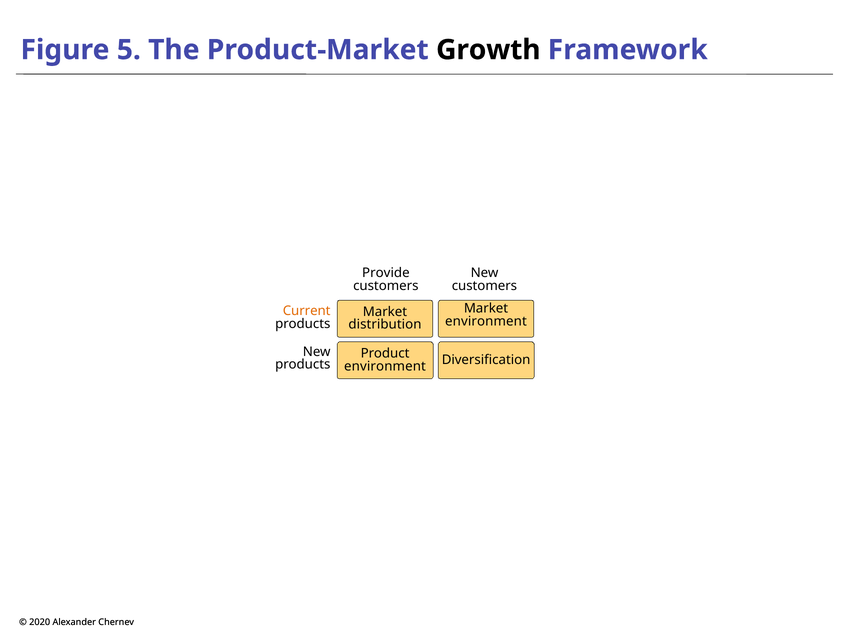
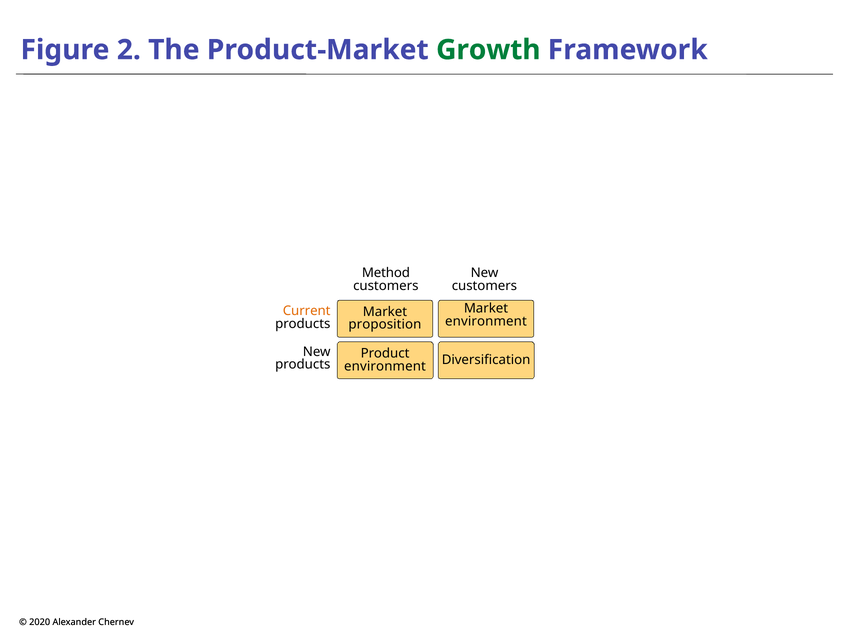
5: 5 -> 2 (129, 50)
Growth colour: black -> green (488, 50)
Provide: Provide -> Method (386, 273)
distribution: distribution -> proposition (385, 325)
